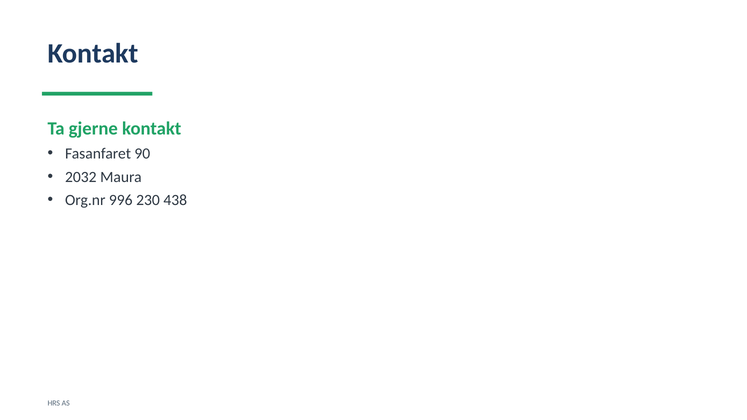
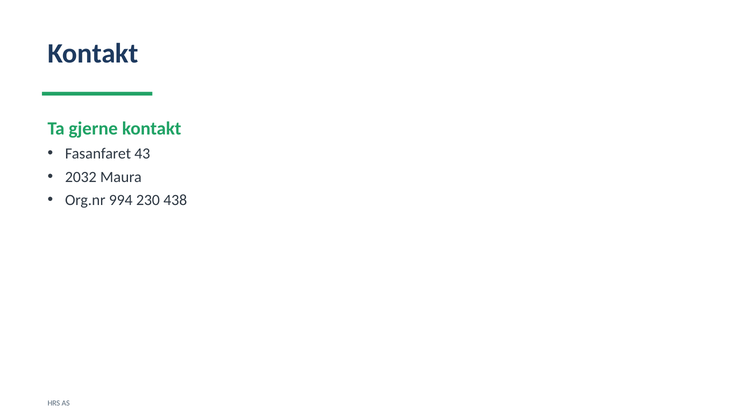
90: 90 -> 43 (142, 154)
996: 996 -> 994 (121, 200)
